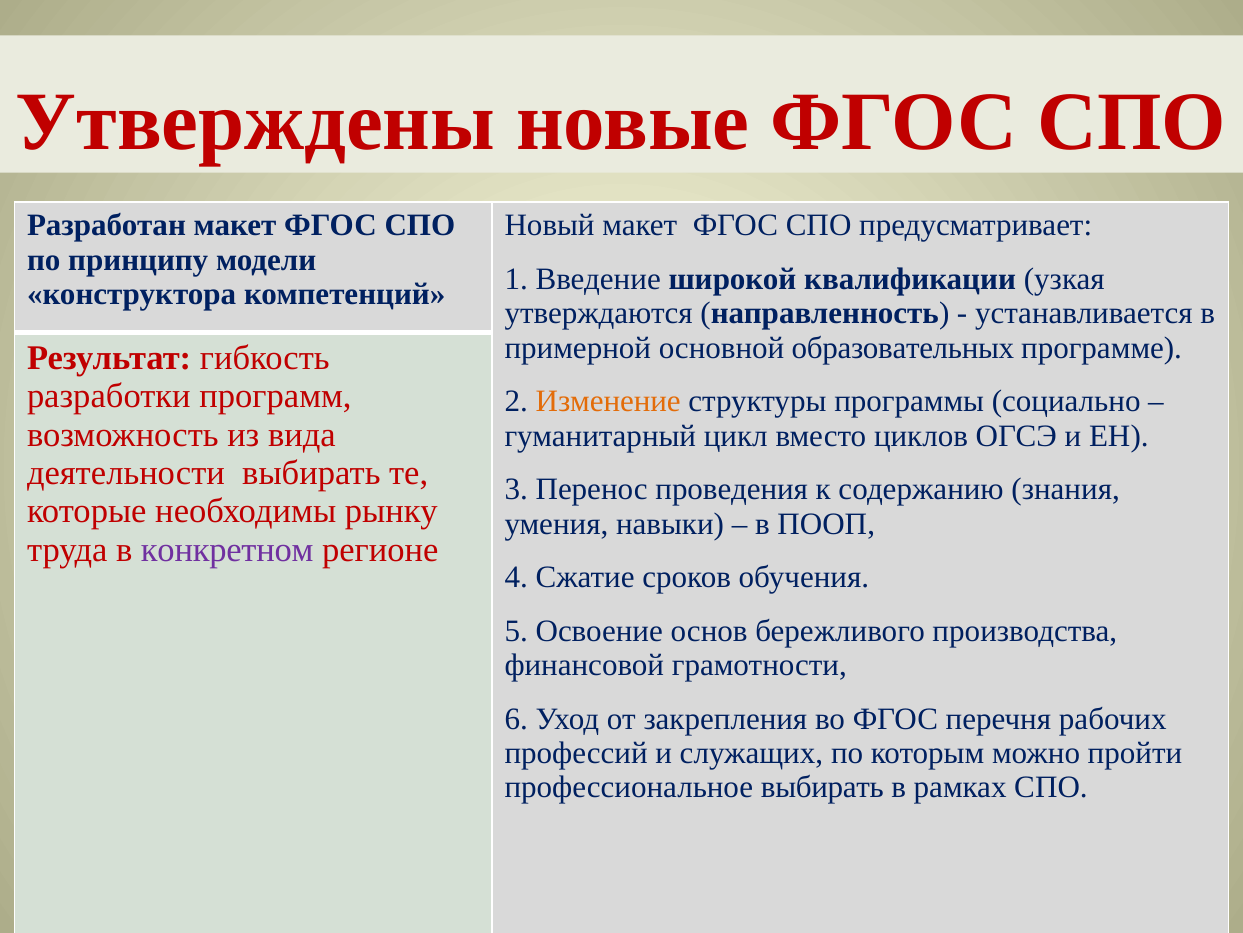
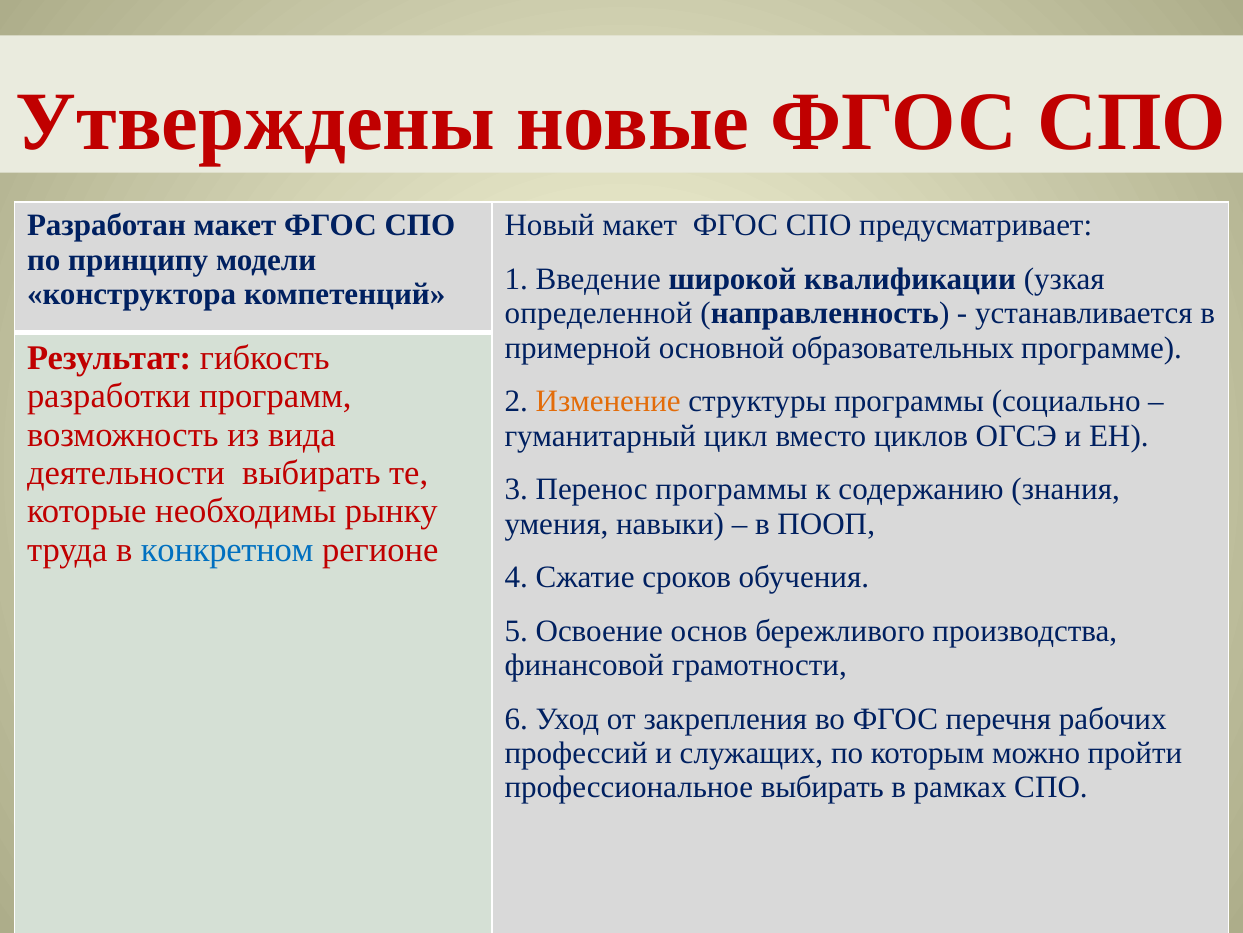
утверждаются: утверждаются -> определенной (599, 313)
Перенос проведения: проведения -> программы (732, 489)
конкретном colour: purple -> blue (227, 549)
